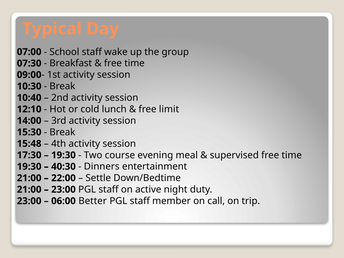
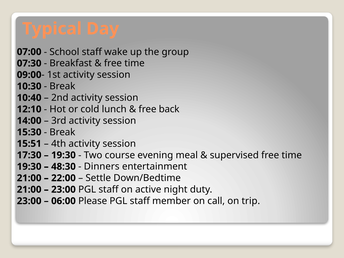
limit: limit -> back (169, 109)
15:48: 15:48 -> 15:51 (29, 144)
40:30: 40:30 -> 48:30 (63, 167)
Better: Better -> Please (93, 201)
